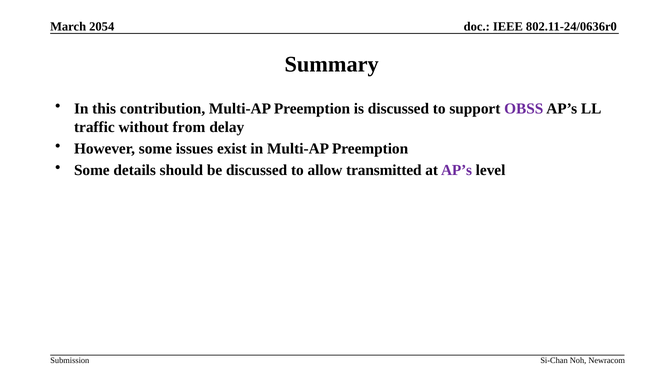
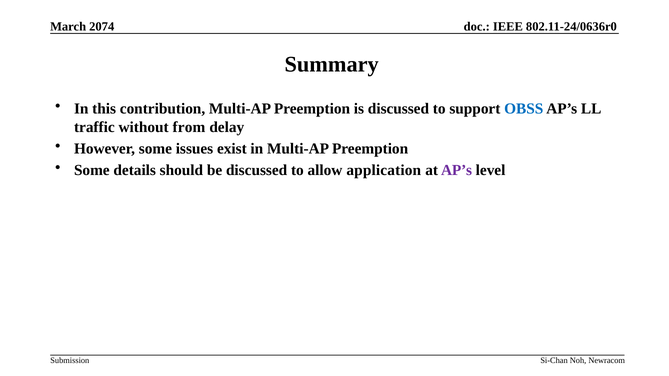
2054: 2054 -> 2074 (102, 27)
OBSS colour: purple -> blue (524, 109)
transmitted: transmitted -> application (384, 170)
